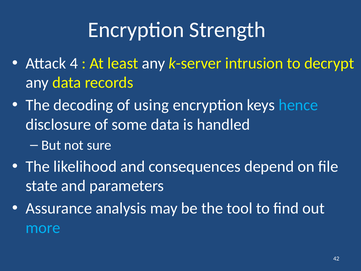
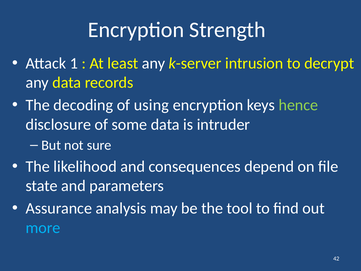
4: 4 -> 1 (74, 63)
hence colour: light blue -> light green (298, 105)
handled: handled -> intruder (223, 124)
